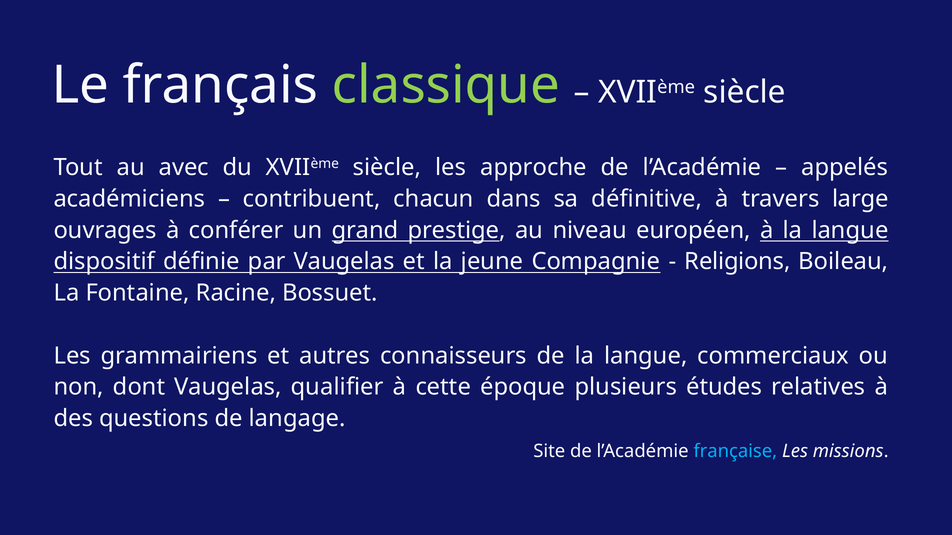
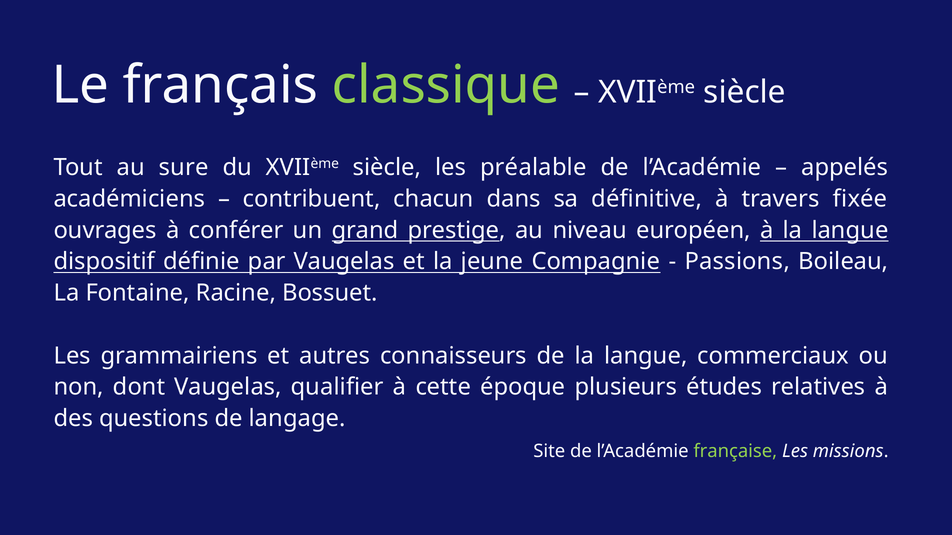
avec: avec -> sure (184, 168)
approche: approche -> préalable (533, 168)
large: large -> fixée (860, 199)
Religions: Religions -> Passions (737, 262)
française colour: light blue -> light green (735, 452)
